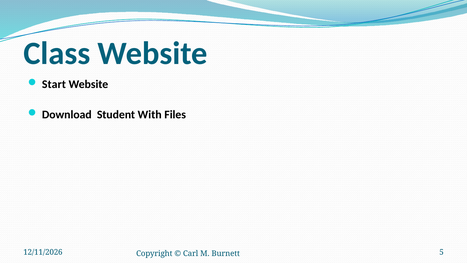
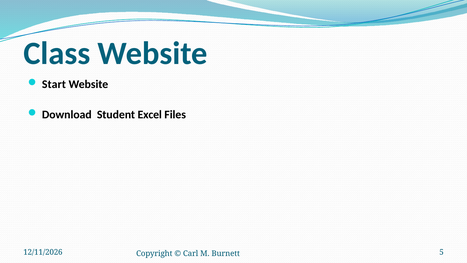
With: With -> Excel (150, 115)
